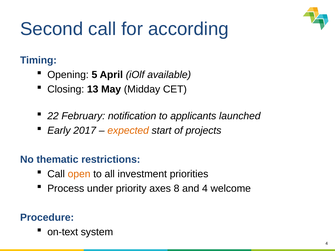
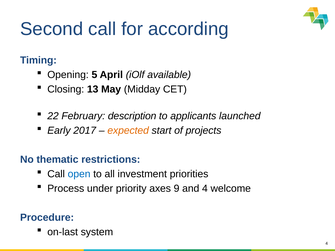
notification: notification -> description (132, 116)
open colour: orange -> blue (79, 174)
8: 8 -> 9 (177, 189)
on-text: on-text -> on-last (63, 232)
